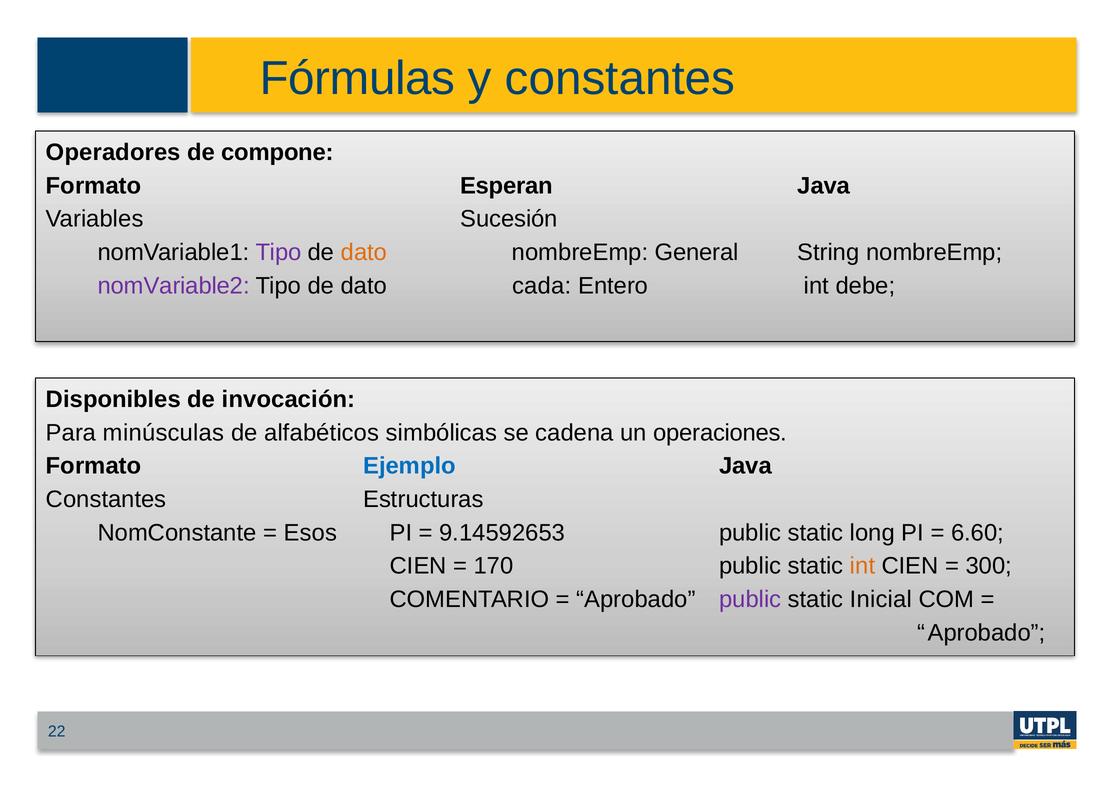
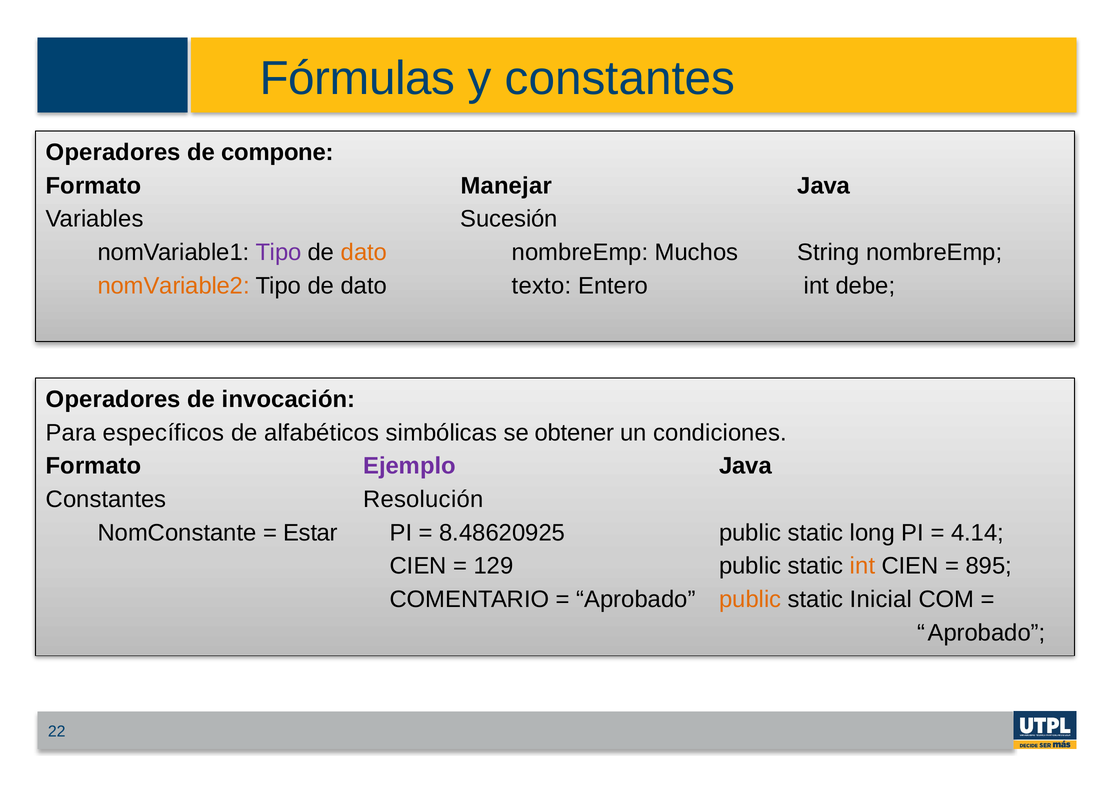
Esperan: Esperan -> Manejar (506, 186)
General: General -> Muchos (697, 252)
nomVariable2 colour: purple -> orange (174, 286)
cada: cada -> texto (542, 286)
Disponibles: Disponibles -> Operadores (113, 399)
minúsculas: minúsculas -> específicos (164, 433)
cadena: cadena -> obtener (575, 433)
operaciones: operaciones -> condiciones (720, 433)
Ejemplo colour: blue -> purple (409, 466)
Estructuras: Estructuras -> Resolución (423, 499)
Esos: Esos -> Estar (311, 533)
9.14592653: 9.14592653 -> 8.48620925 (502, 533)
6.60: 6.60 -> 4.14 (978, 533)
170: 170 -> 129 (494, 566)
300: 300 -> 895 (989, 566)
public colour: purple -> orange (750, 600)
